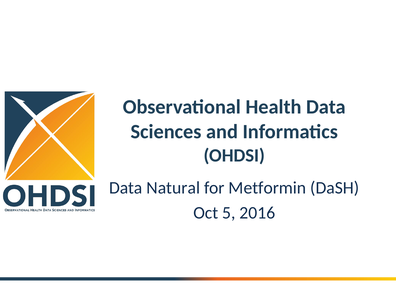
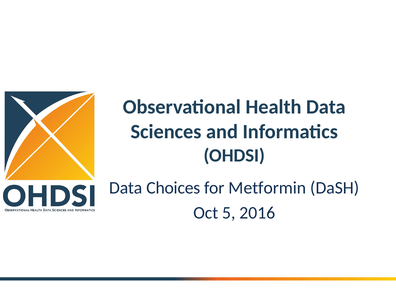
Natural: Natural -> Choices (173, 188)
